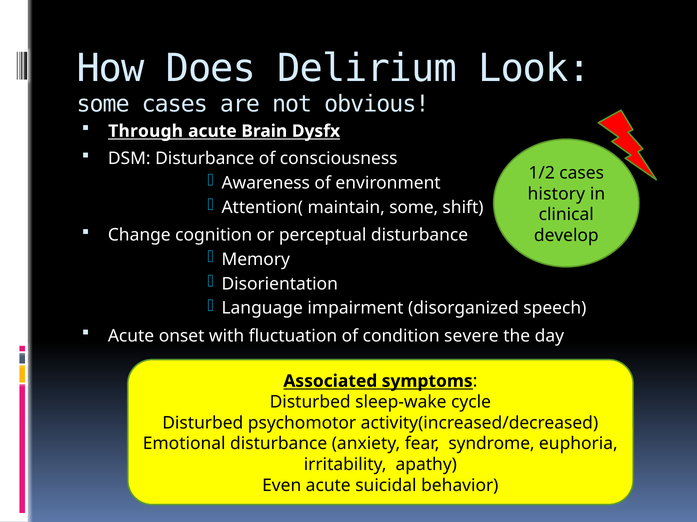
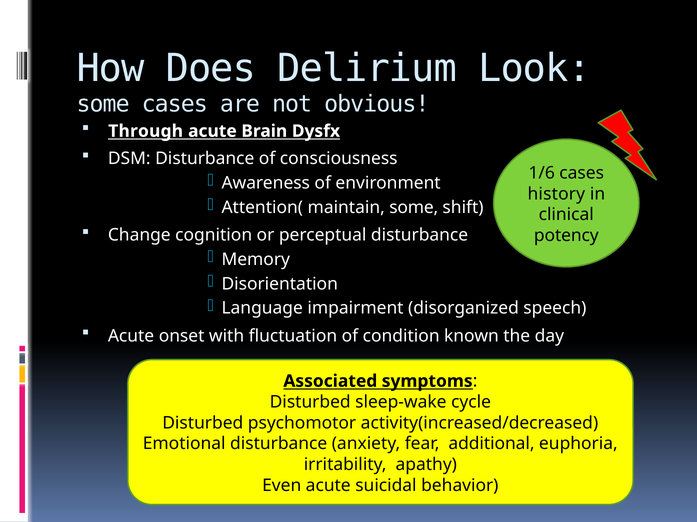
1/2: 1/2 -> 1/6 (542, 173)
develop: develop -> potency (566, 236)
severe: severe -> known (471, 336)
syndrome: syndrome -> additional (492, 444)
